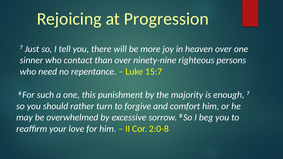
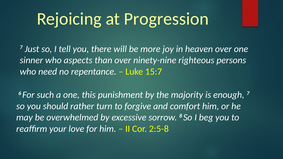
contact: contact -> aspects (78, 60)
2:0-8: 2:0-8 -> 2:5-8 (159, 129)
